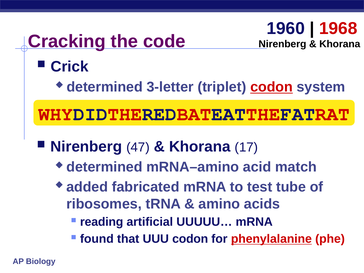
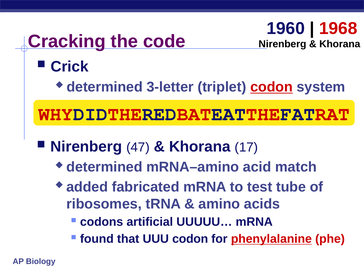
reading: reading -> codons (102, 222)
